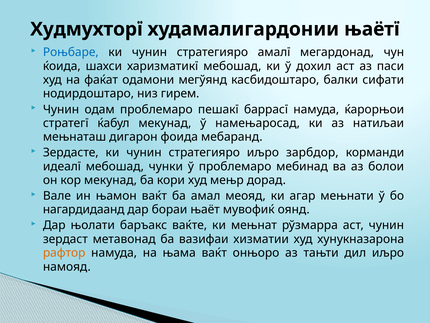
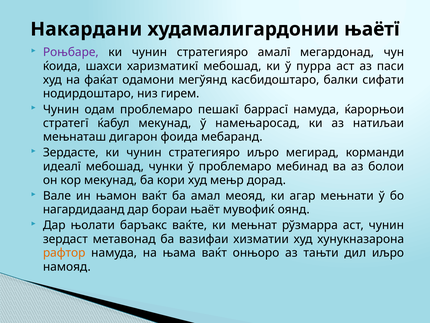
Худмухторї: Худмухторї -> Накардани (86, 29)
Роњбаре colour: blue -> purple (71, 52)
дохил: дохил -> пурра (314, 66)
зарбдор: зарбдор -> мегирад (312, 152)
